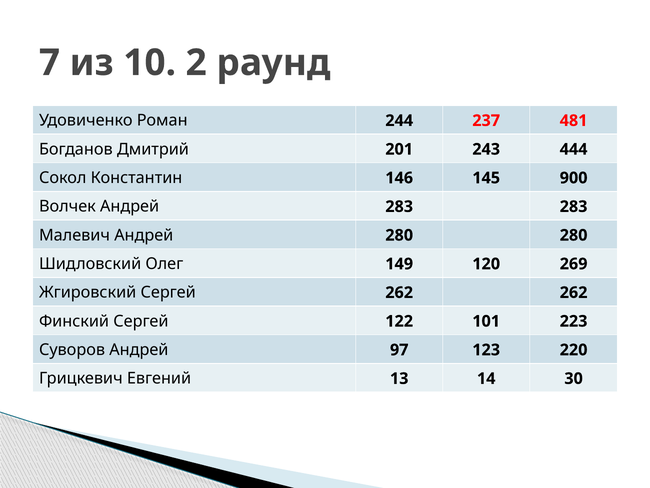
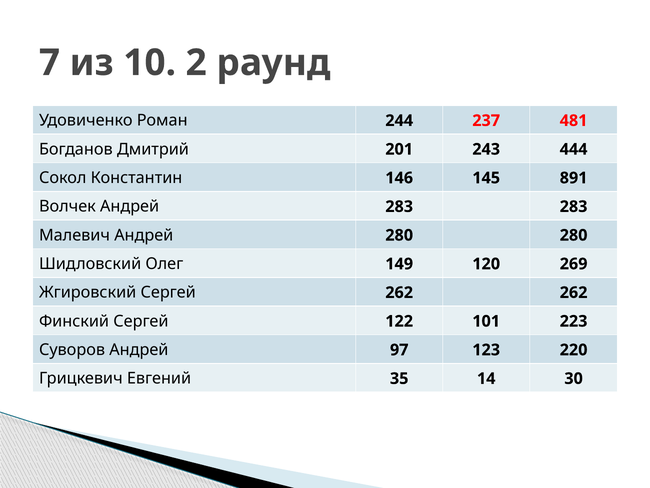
900: 900 -> 891 (574, 178)
13: 13 -> 35 (399, 378)
